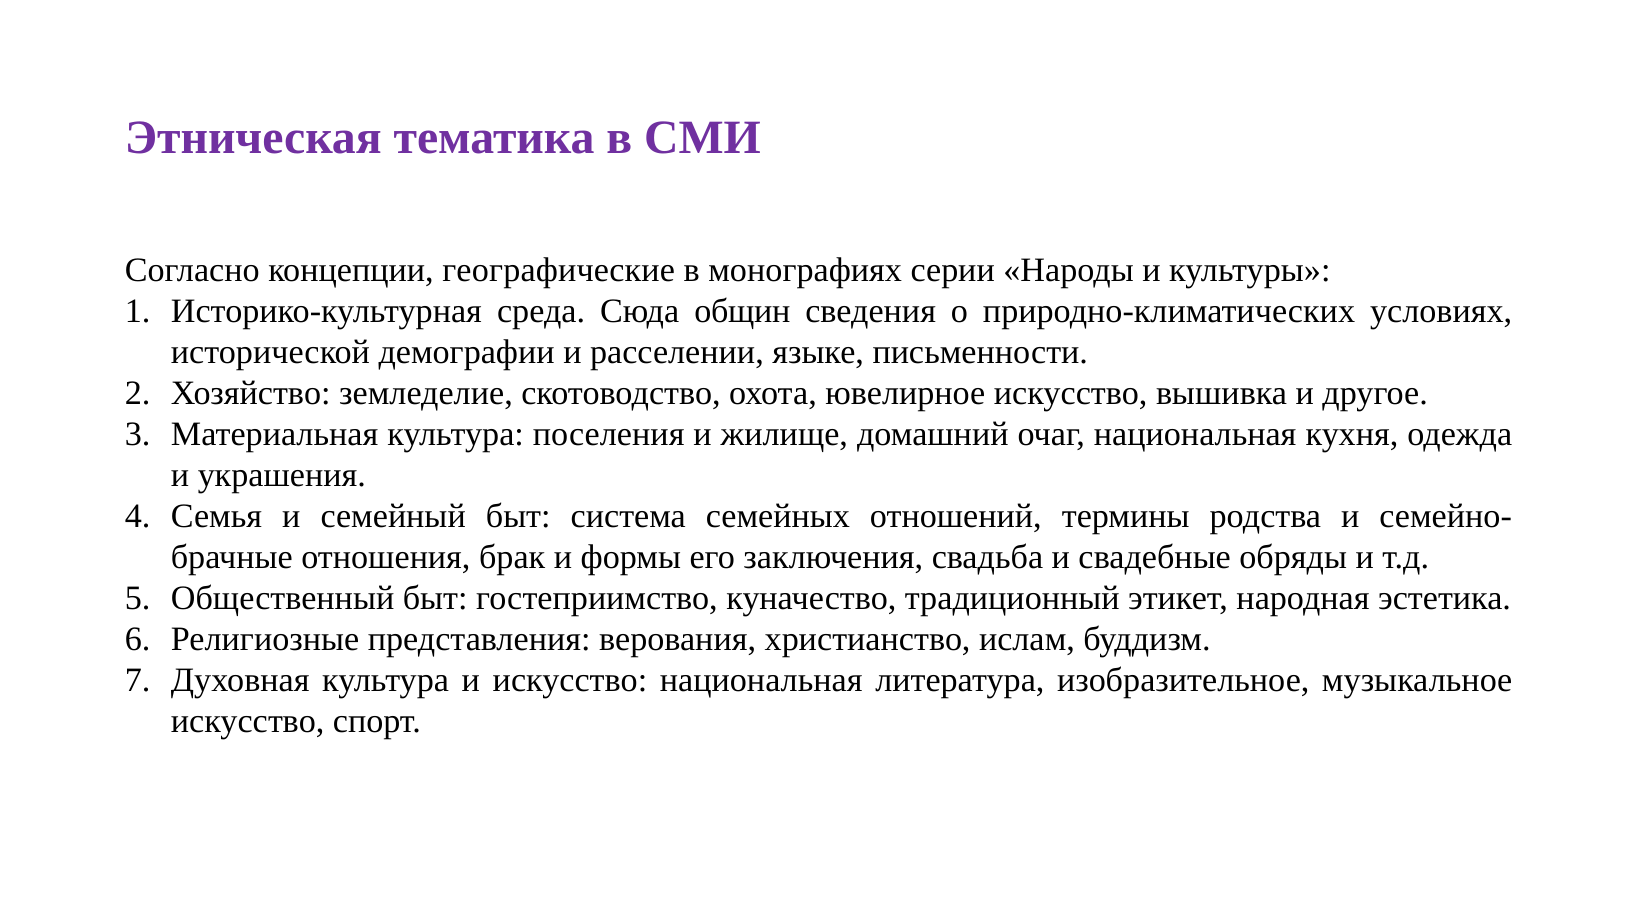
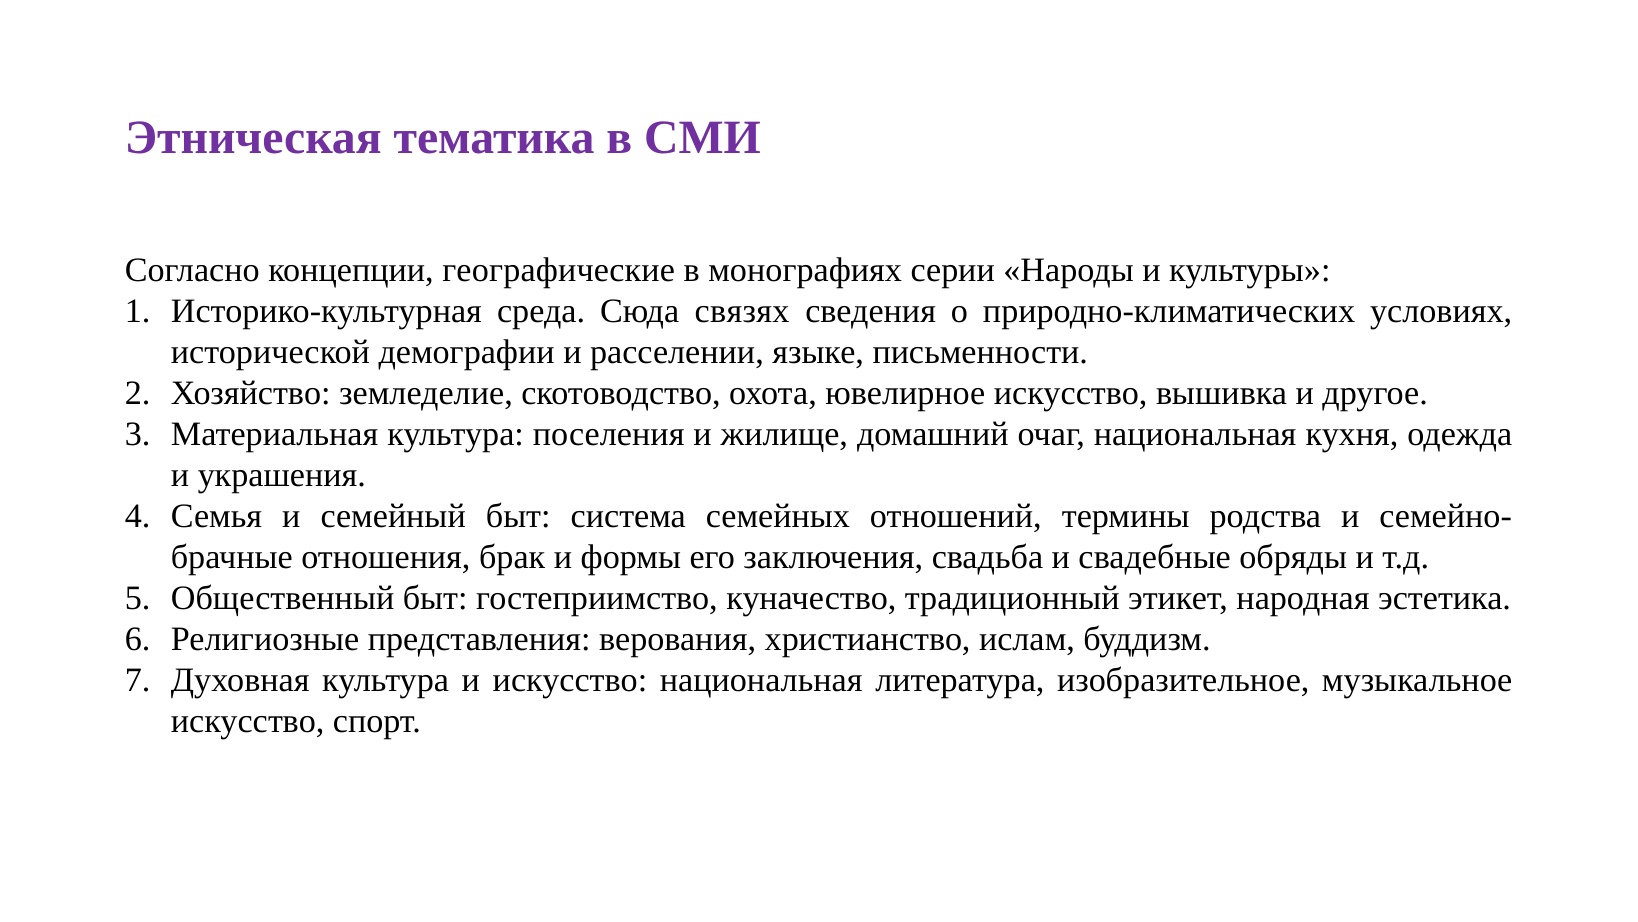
общин: общин -> связях (742, 311)
